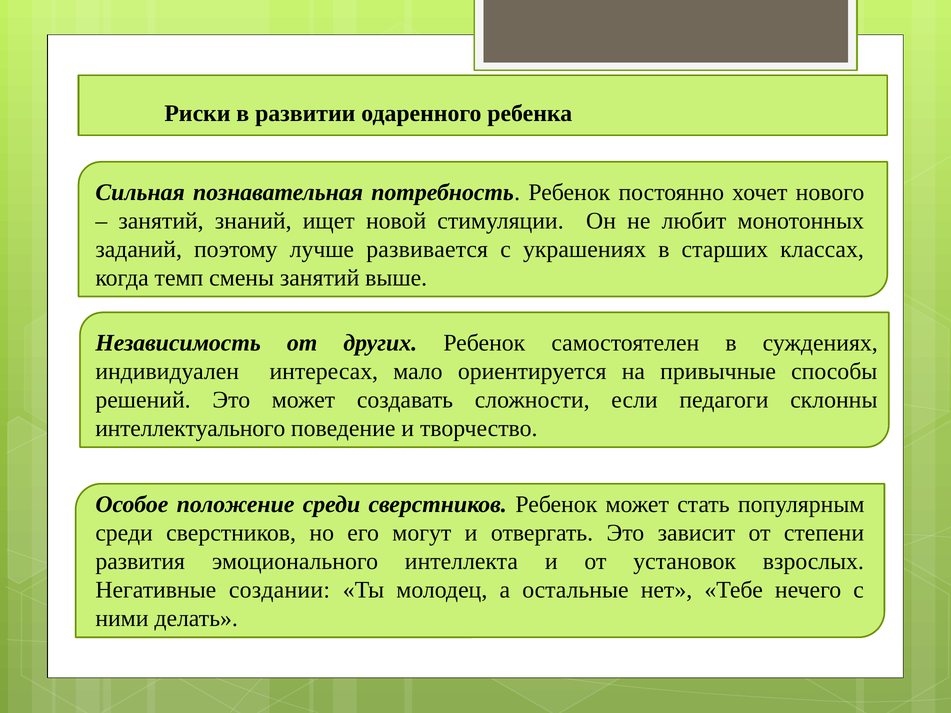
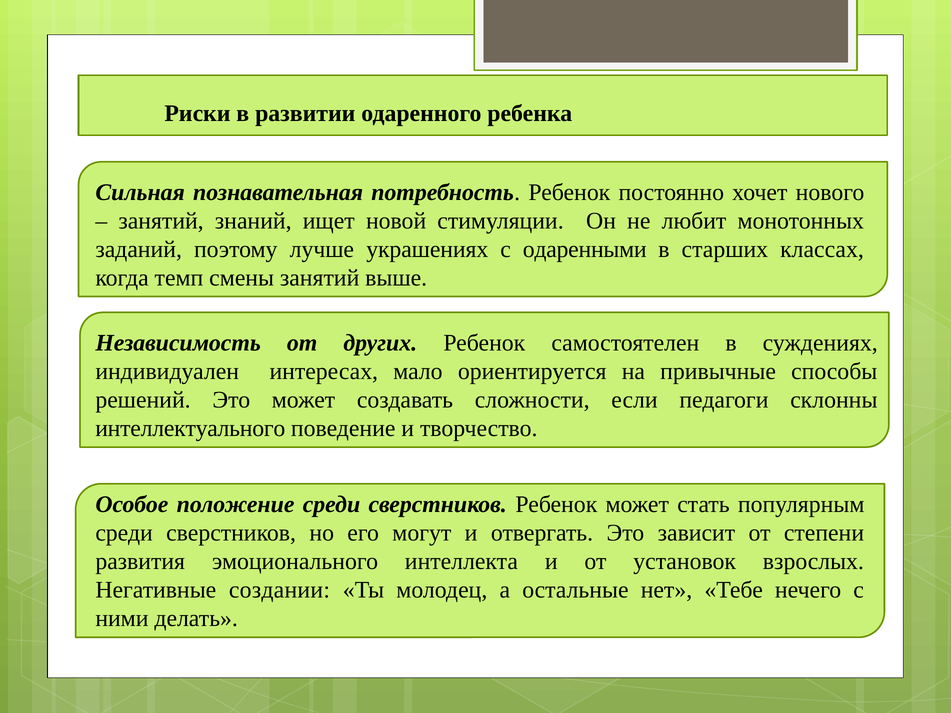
развивается: развивается -> украшениях (427, 250)
украшениях: украшениях -> одаренными (585, 250)
